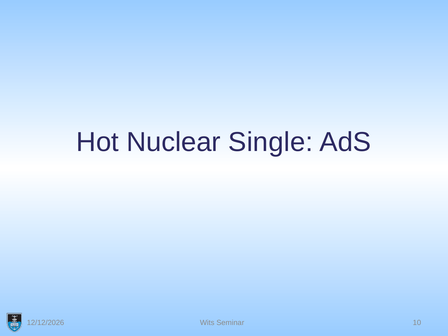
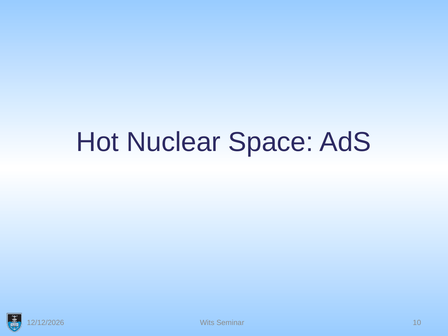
Single: Single -> Space (271, 142)
